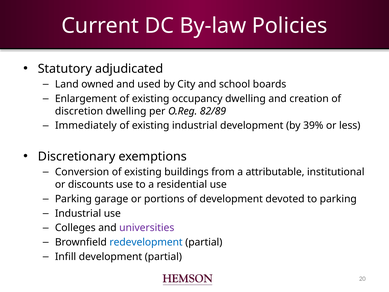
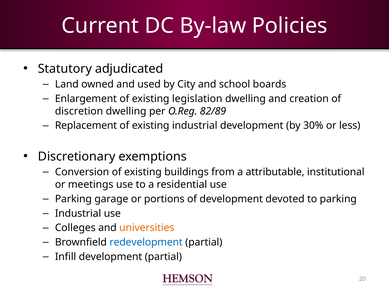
occupancy: occupancy -> legislation (197, 99)
Immediately: Immediately -> Replacement (86, 125)
39%: 39% -> 30% (313, 125)
discounts: discounts -> meetings (91, 184)
universities colour: purple -> orange (147, 228)
